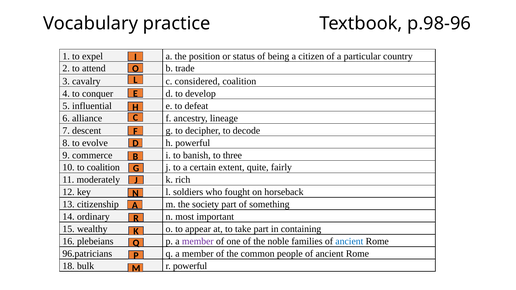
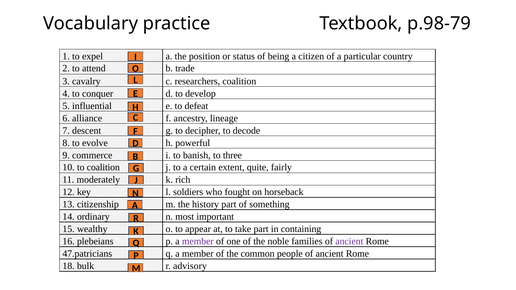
p.98-96: p.98-96 -> p.98-79 (439, 23)
considered: considered -> researchers (197, 81)
society: society -> history (206, 205)
ancient colour: blue -> purple (349, 242)
96.patricians: 96.patricians -> 47.patricians (87, 254)
r powerful: powerful -> advisory (190, 266)
